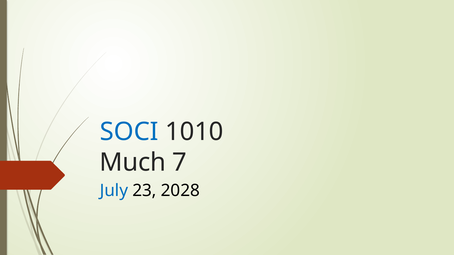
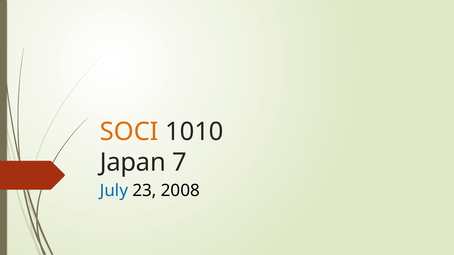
SOCI colour: blue -> orange (129, 132)
Much: Much -> Japan (133, 163)
2028: 2028 -> 2008 (180, 191)
